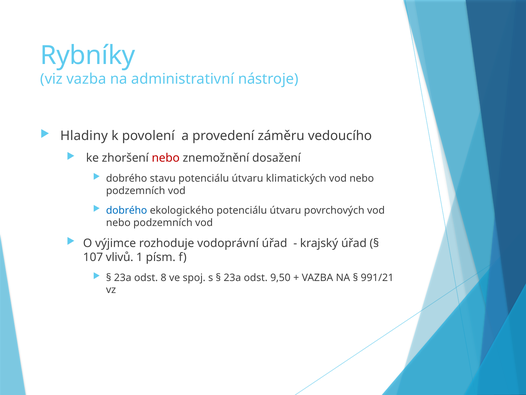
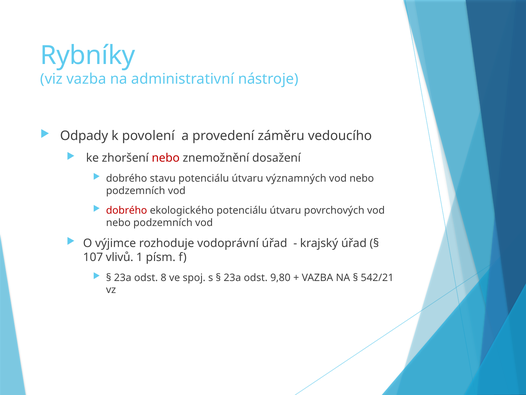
Hladiny: Hladiny -> Odpady (84, 136)
klimatických: klimatických -> významných (296, 178)
dobrého colour: blue -> red (127, 210)
9,50: 9,50 -> 9,80 (280, 277)
991/21: 991/21 -> 542/21 (377, 277)
